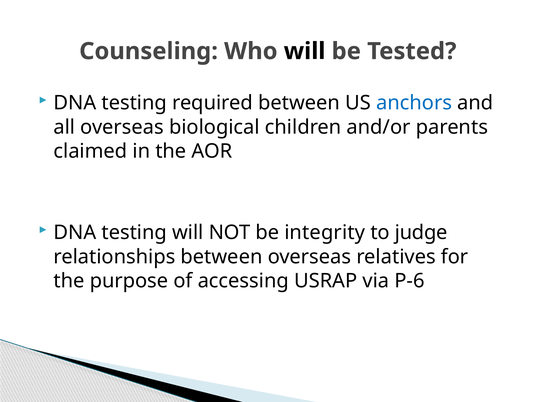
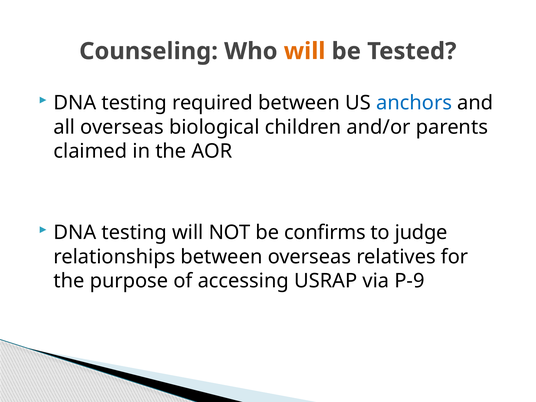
will colour: black -> orange (305, 51)
integrity: integrity -> confirms (325, 233)
P-6: P-6 -> P-9 (409, 281)
